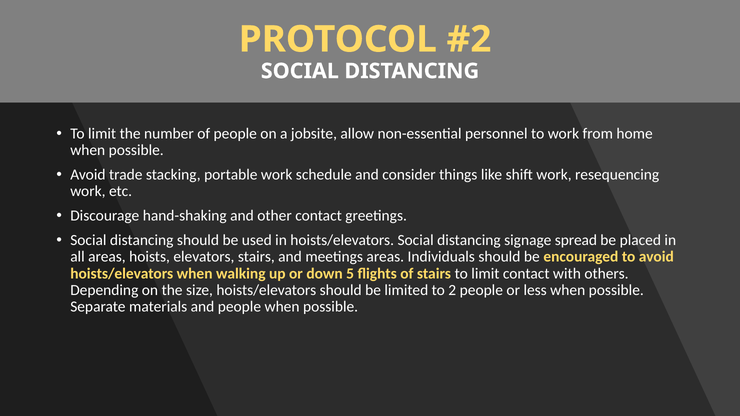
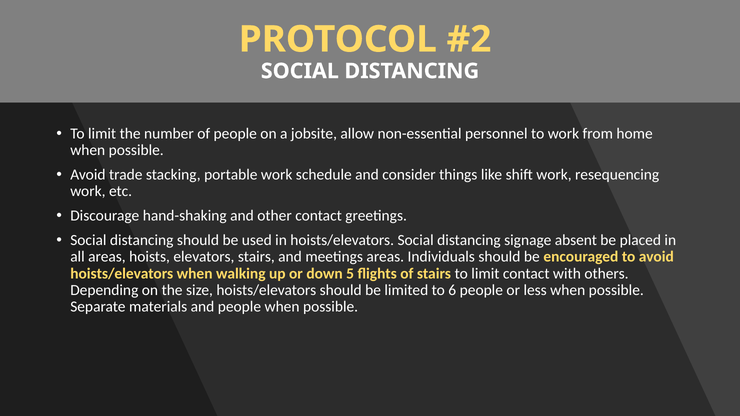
spread: spread -> absent (576, 240)
2: 2 -> 6 (452, 290)
